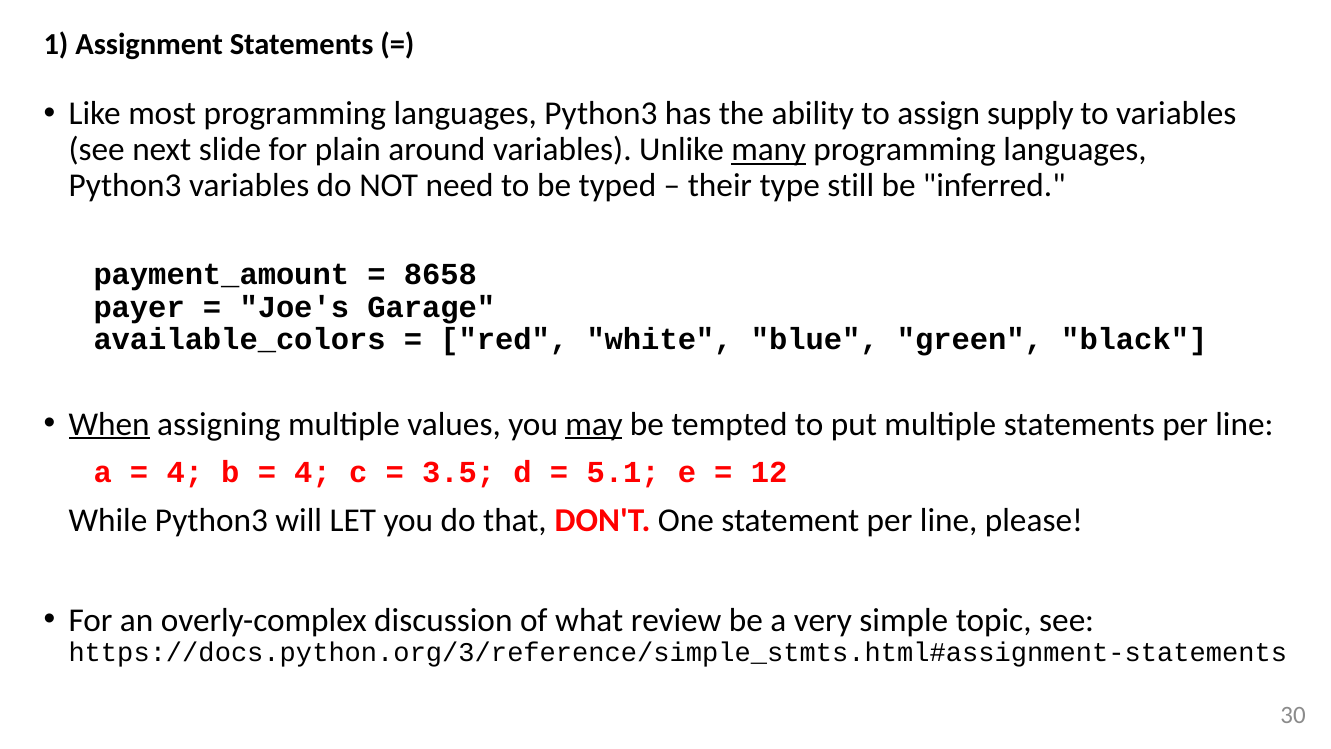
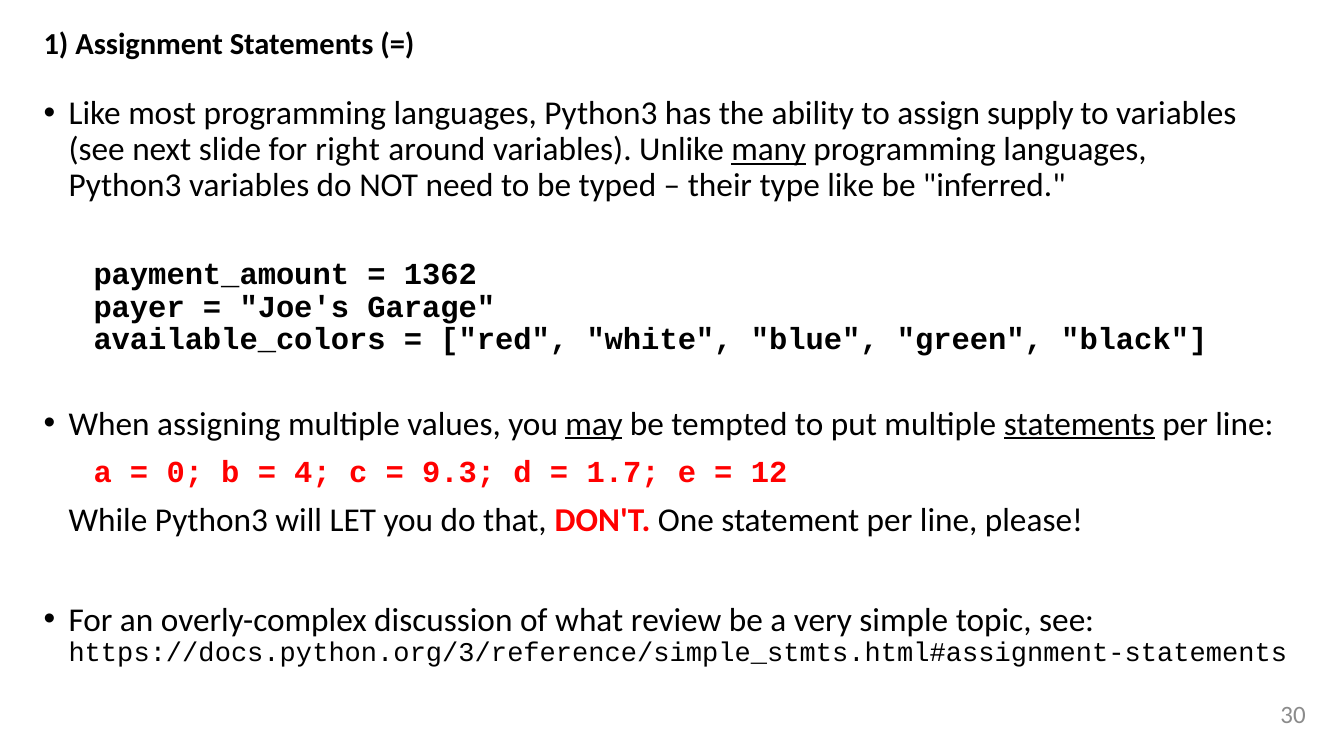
plain: plain -> right (348, 150)
type still: still -> like (851, 186)
8658: 8658 -> 1362 (440, 274)
When underline: present -> none (109, 424)
statements underline: none -> present (1079, 424)
4: 4 -> 0 (185, 472)
3.5: 3.5 -> 9.3 (459, 472)
5.1: 5.1 -> 1.7 (623, 472)
